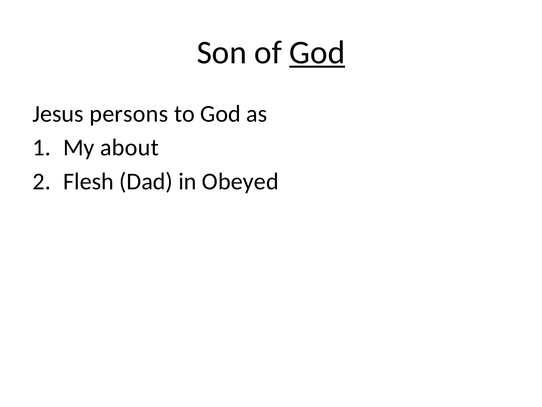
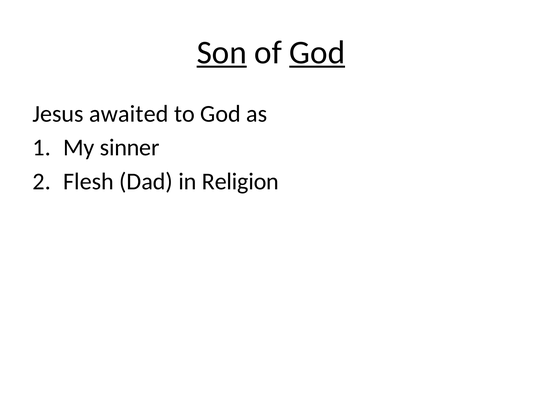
Son underline: none -> present (222, 52)
persons: persons -> awaited (129, 114)
about: about -> sinner (130, 147)
Obeyed: Obeyed -> Religion (240, 181)
